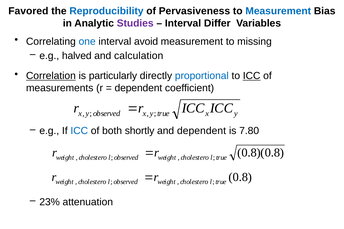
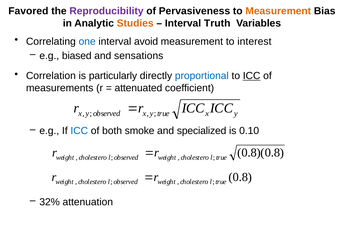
Reproducibility colour: blue -> purple (106, 11)
Measurement colour: blue -> orange (278, 11)
Studies colour: purple -> orange (135, 23)
Differ: Differ -> Truth (217, 23)
missing: missing -> interest (254, 41)
halved: halved -> biased (77, 56)
calculation: calculation -> sensations (139, 56)
Correlation underline: present -> none (51, 76)
dependent: dependent -> attenuated (138, 88)
shortly: shortly -> smoke (140, 131)
and dependent: dependent -> specialized (202, 131)
7.80: 7.80 -> 0.10 (249, 131)
23%: 23% -> 32% (50, 202)
